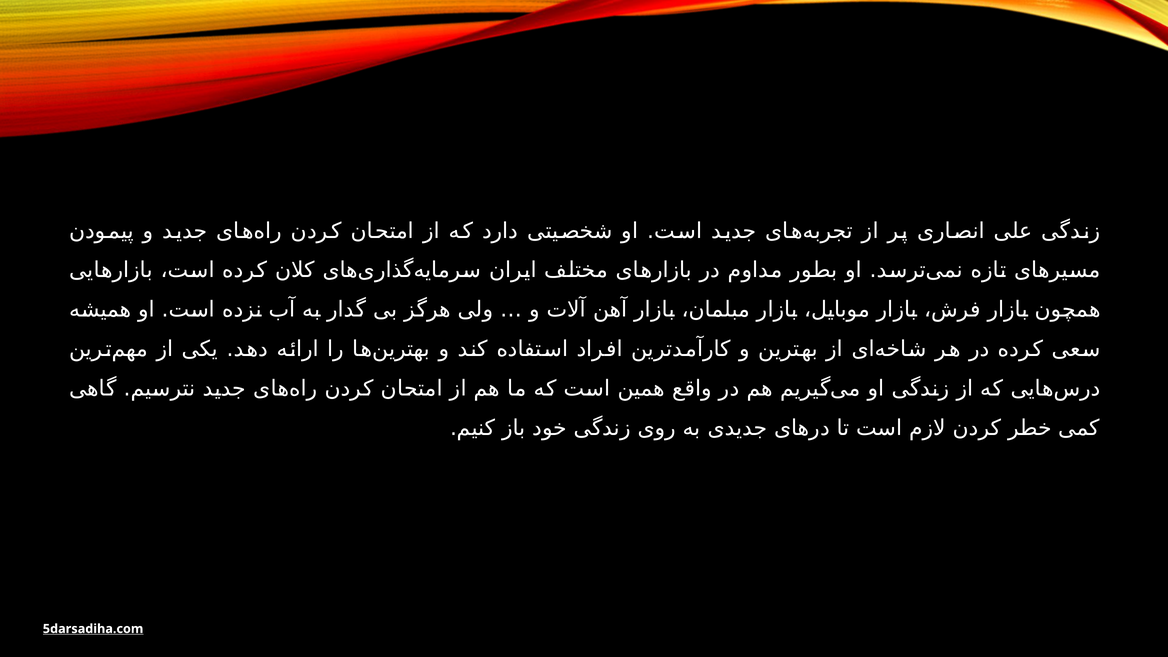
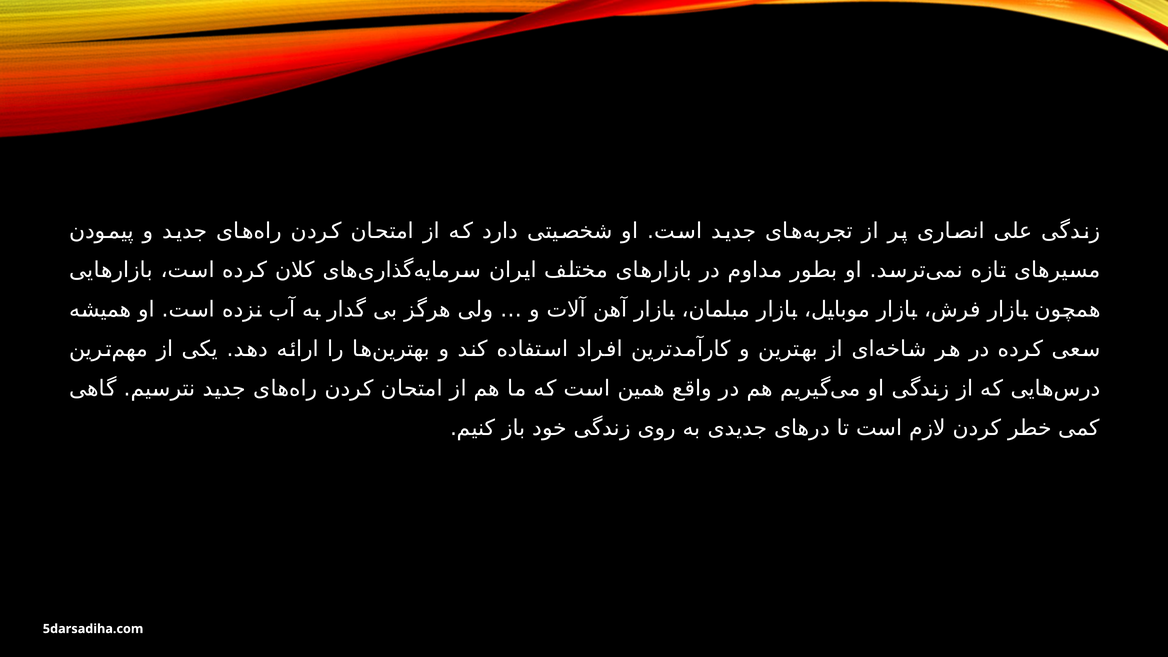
5darsadiha.com underline: present -> none (93, 629)
